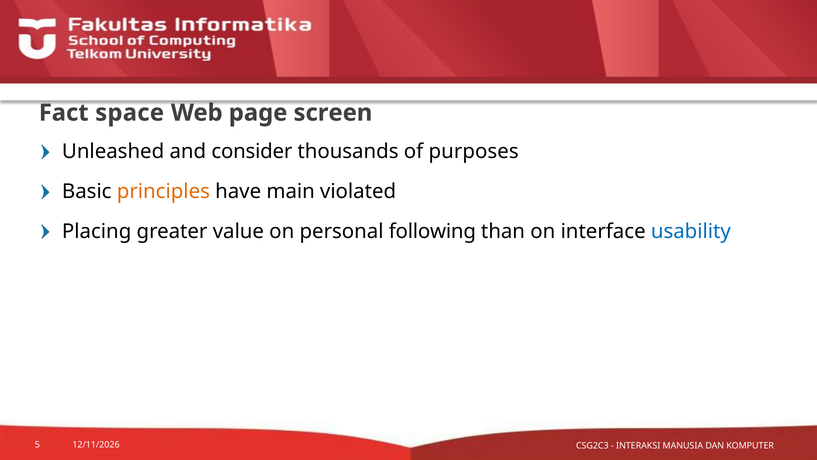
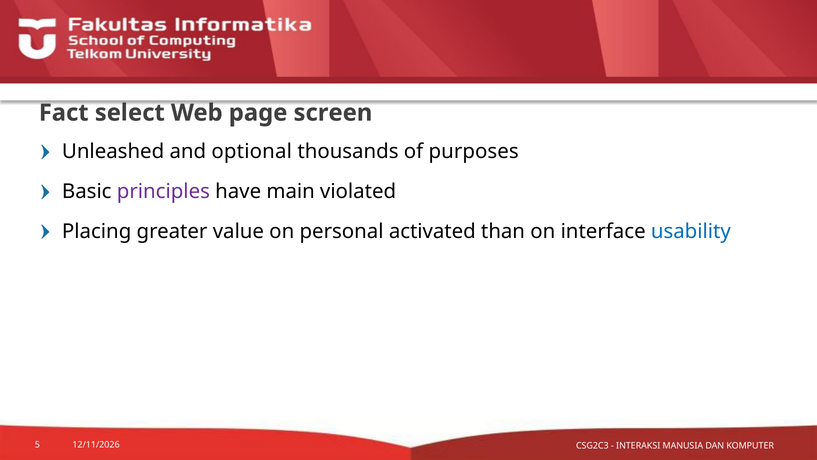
space: space -> select (130, 113)
consider: consider -> optional (252, 151)
principles colour: orange -> purple (163, 191)
following: following -> activated (432, 231)
